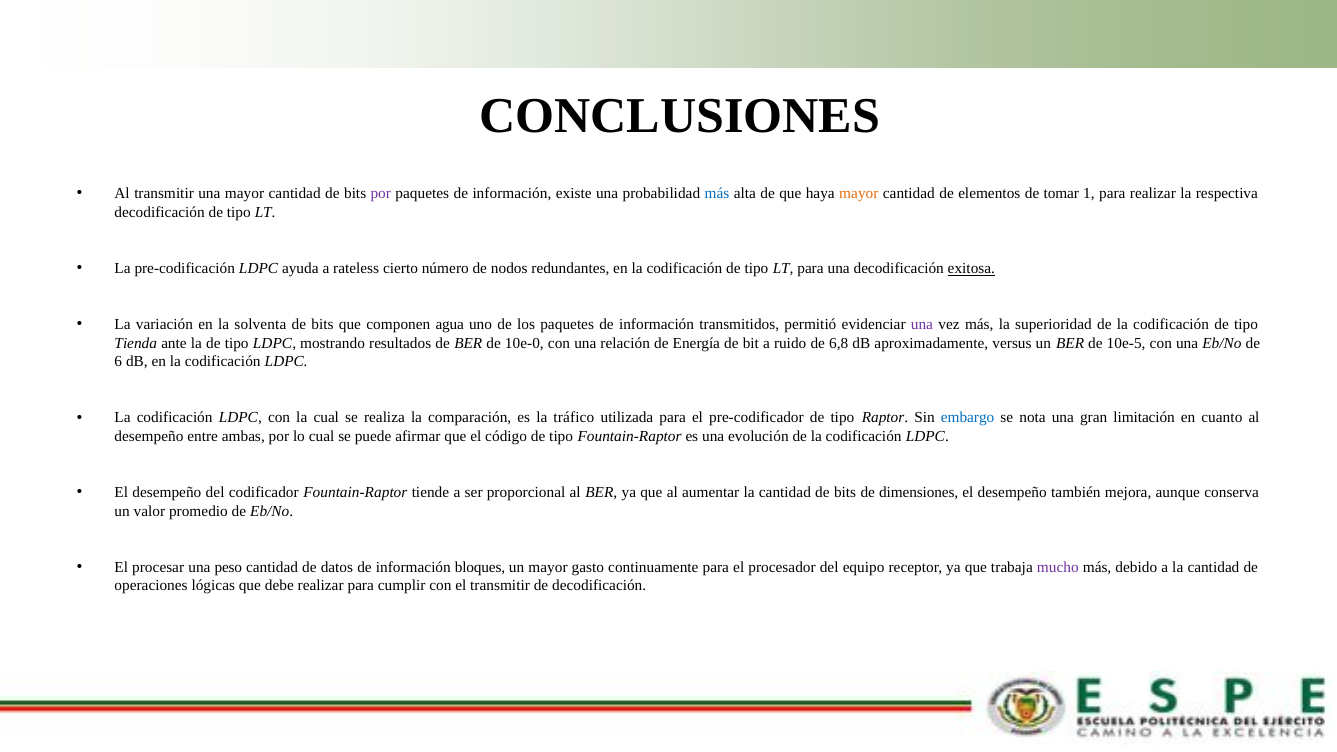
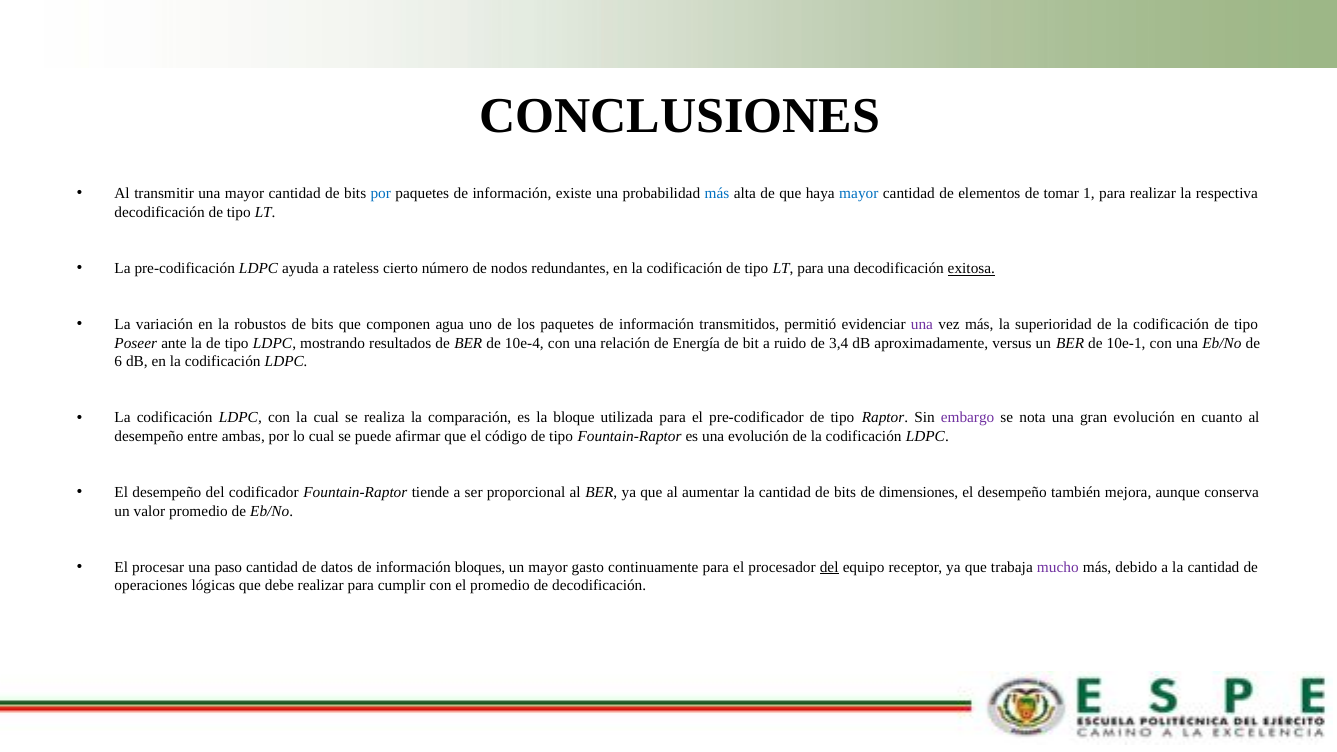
por colour: purple -> blue (381, 194)
mayor colour: orange -> blue (859, 194)
solventa: solventa -> robustos (260, 325)
Tienda: Tienda -> Poseer (136, 343)
10e-0: 10e-0 -> 10e-4 (524, 343)
6,8: 6,8 -> 3,4 (839, 343)
10e-5: 10e-5 -> 10e-1 (1126, 343)
tráfico: tráfico -> bloque (574, 418)
embargo colour: blue -> purple (968, 418)
gran limitación: limitación -> evolución (1144, 418)
peso: peso -> paso (228, 567)
del underline: none -> present (829, 567)
el transmitir: transmitir -> promedio (500, 586)
